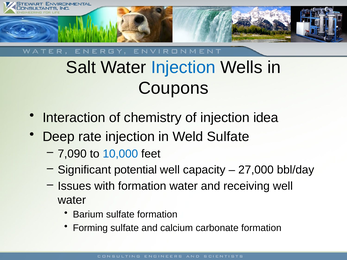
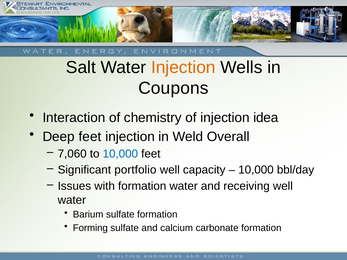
Injection colour: blue -> orange (183, 67)
Deep rate: rate -> feet (90, 137)
Weld Sulfate: Sulfate -> Overall (228, 137)
7,090: 7,090 -> 7,060 (72, 154)
potential: potential -> portfolio (135, 170)
27,000: 27,000 -> 10,000 (256, 170)
